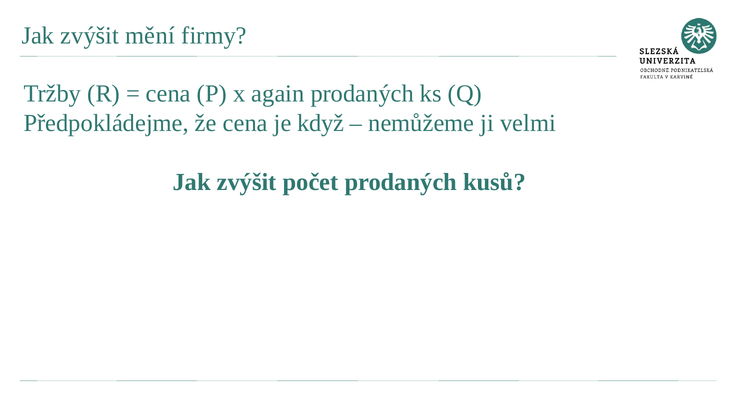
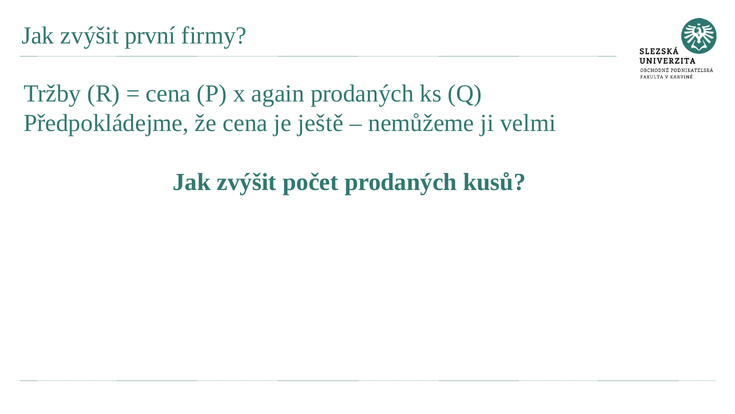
mění: mění -> první (150, 36)
když: když -> ještě (320, 123)
